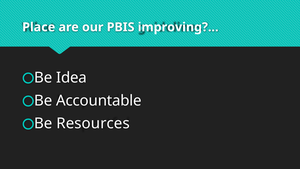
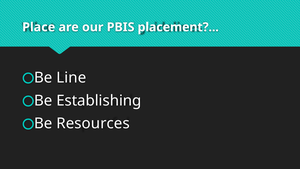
improving: improving -> placement (178, 27)
Idea: Idea -> Line (71, 78)
Accountable: Accountable -> Establishing (99, 100)
